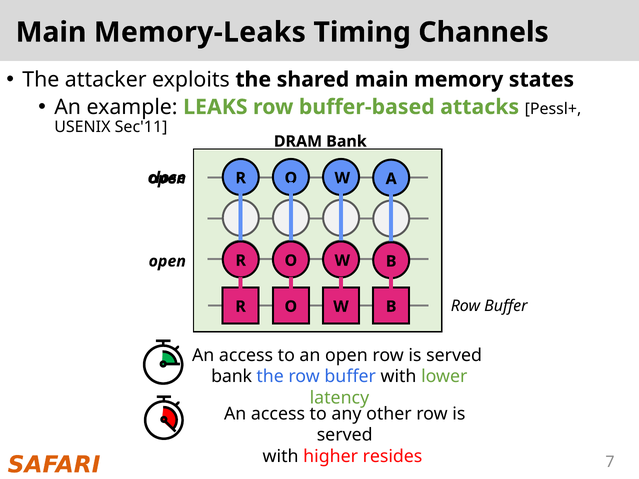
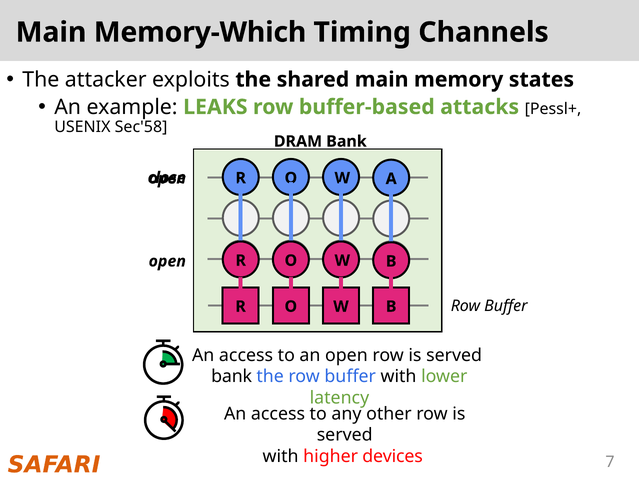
Memory-Leaks: Memory-Leaks -> Memory-Which (200, 32)
Sec'11: Sec'11 -> Sec'58 (141, 127)
resides: resides -> devices (393, 457)
